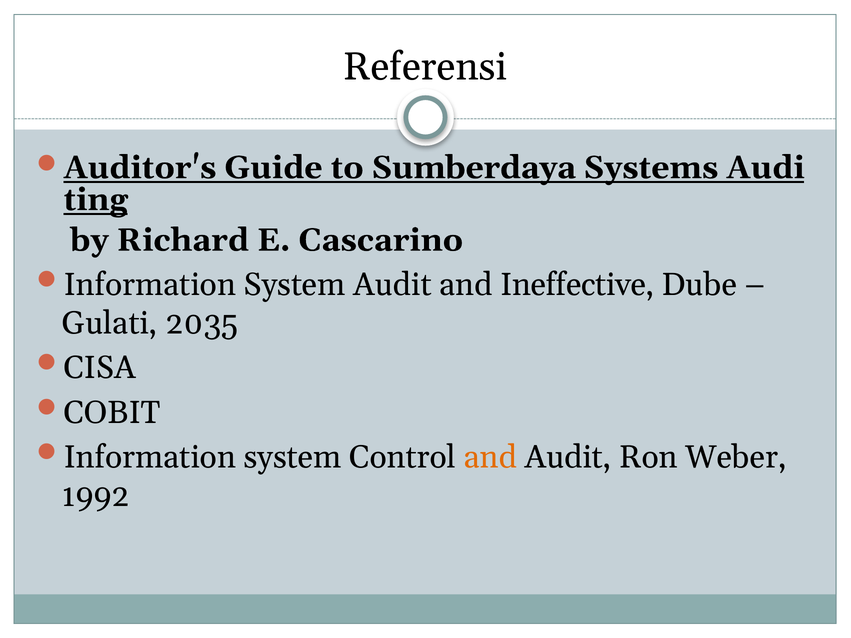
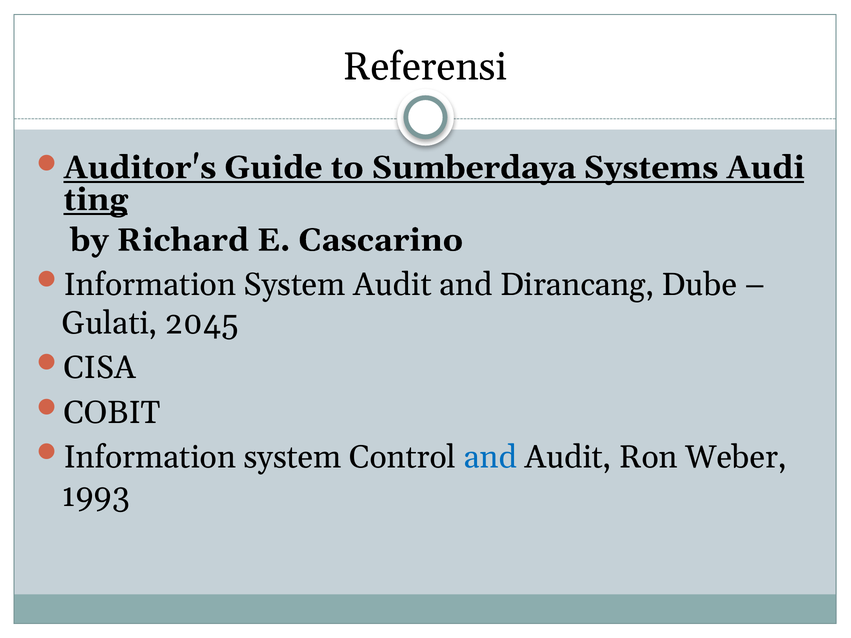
Ineffective: Ineffective -> Dirancang (577, 285)
2035: 2035 -> 2045 (202, 323)
and colour: orange -> blue (490, 457)
1992: 1992 -> 1993 (96, 496)
